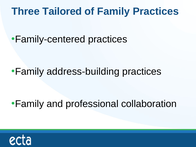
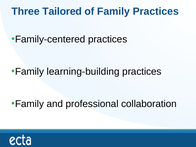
address-building: address-building -> learning-building (83, 72)
